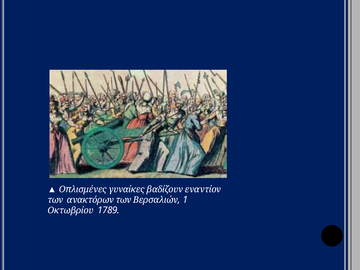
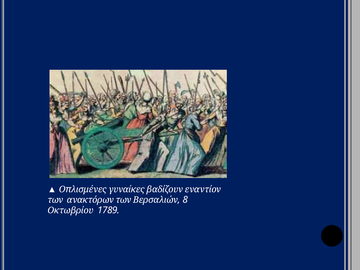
1: 1 -> 8 (185, 200)
